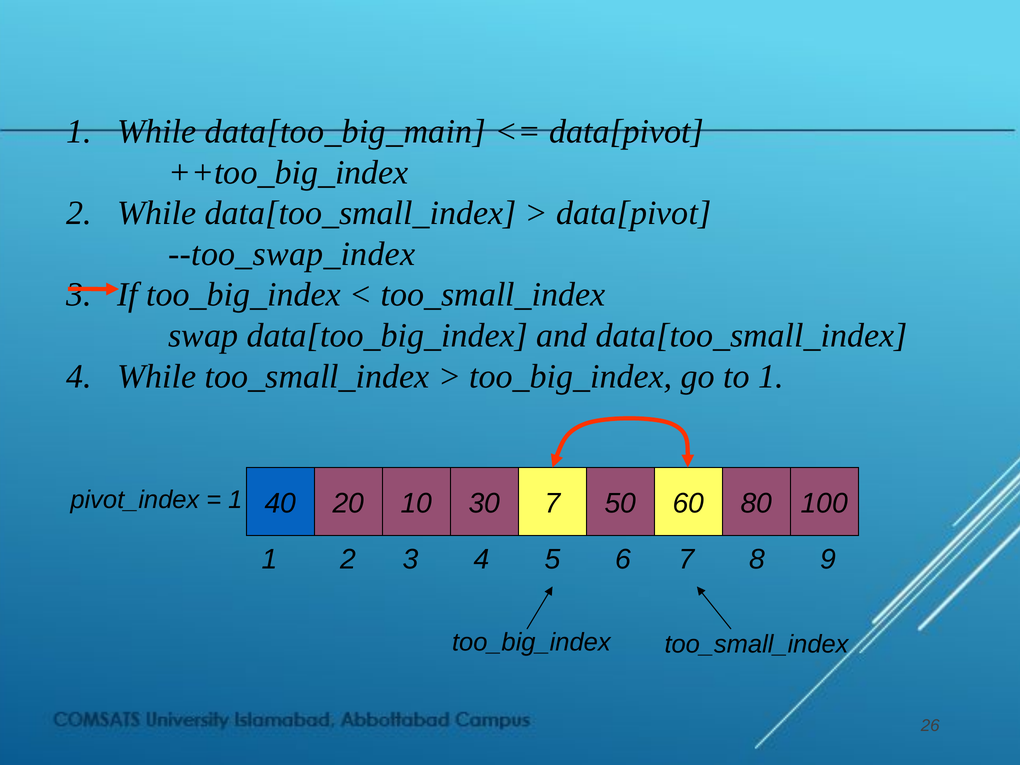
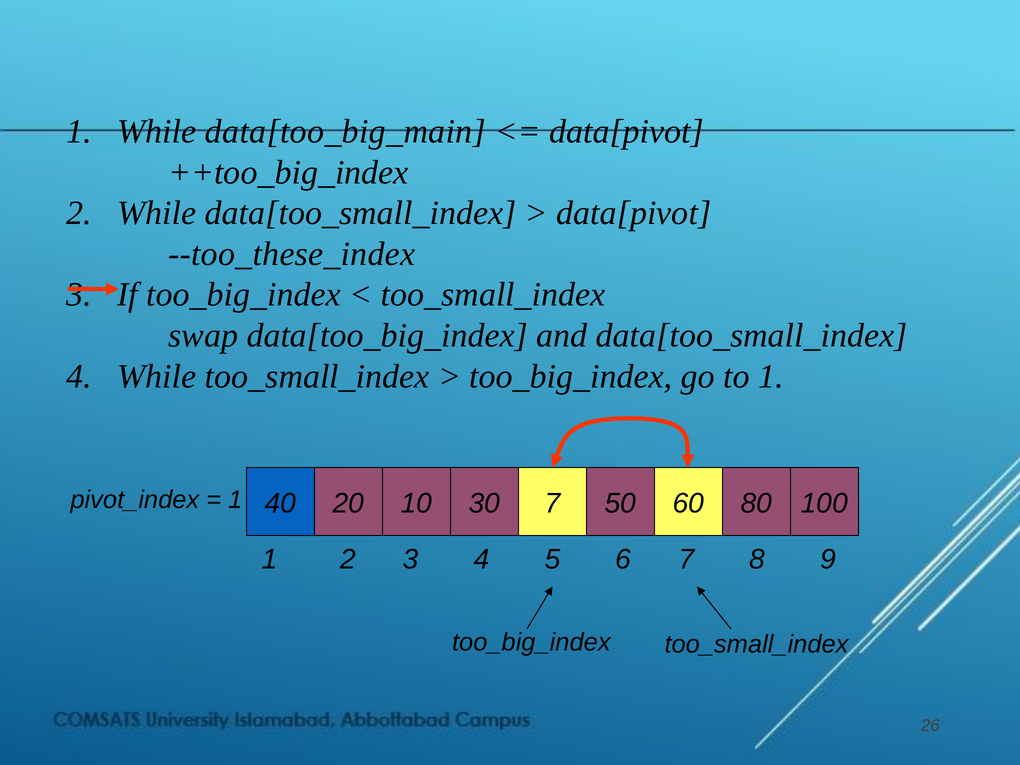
--too_swap_index: --too_swap_index -> --too_these_index (292, 254)
